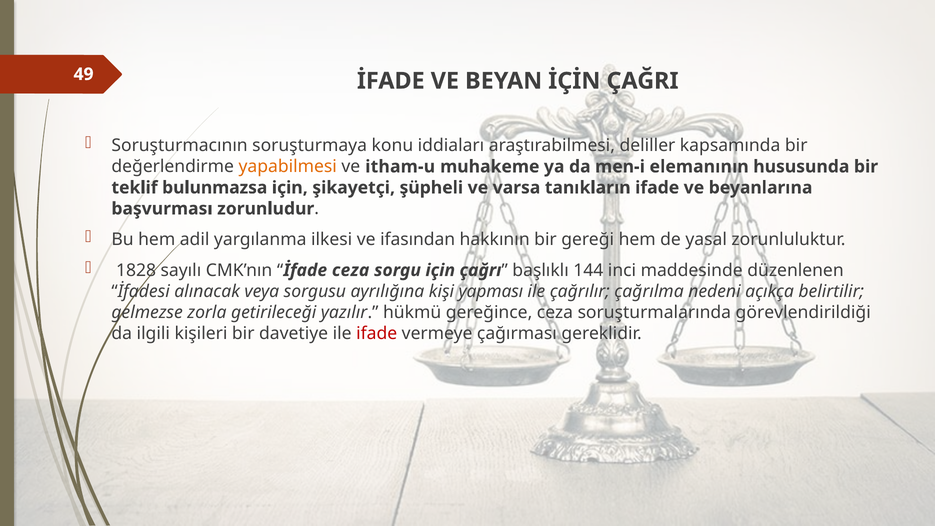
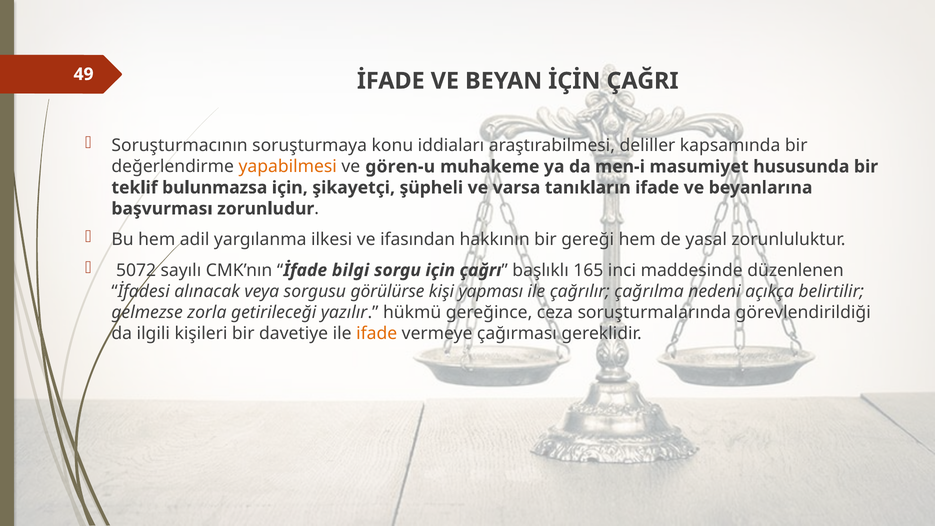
itham-u: itham-u -> gören-u (400, 167)
elemanının: elemanının -> masumiyet (699, 167)
1828: 1828 -> 5072 (136, 270)
İfade ceza: ceza -> bilgi (351, 270)
144: 144 -> 165 (588, 270)
ayrılığına: ayrılığına -> görülürse (387, 291)
ifade colour: red -> orange (377, 333)
